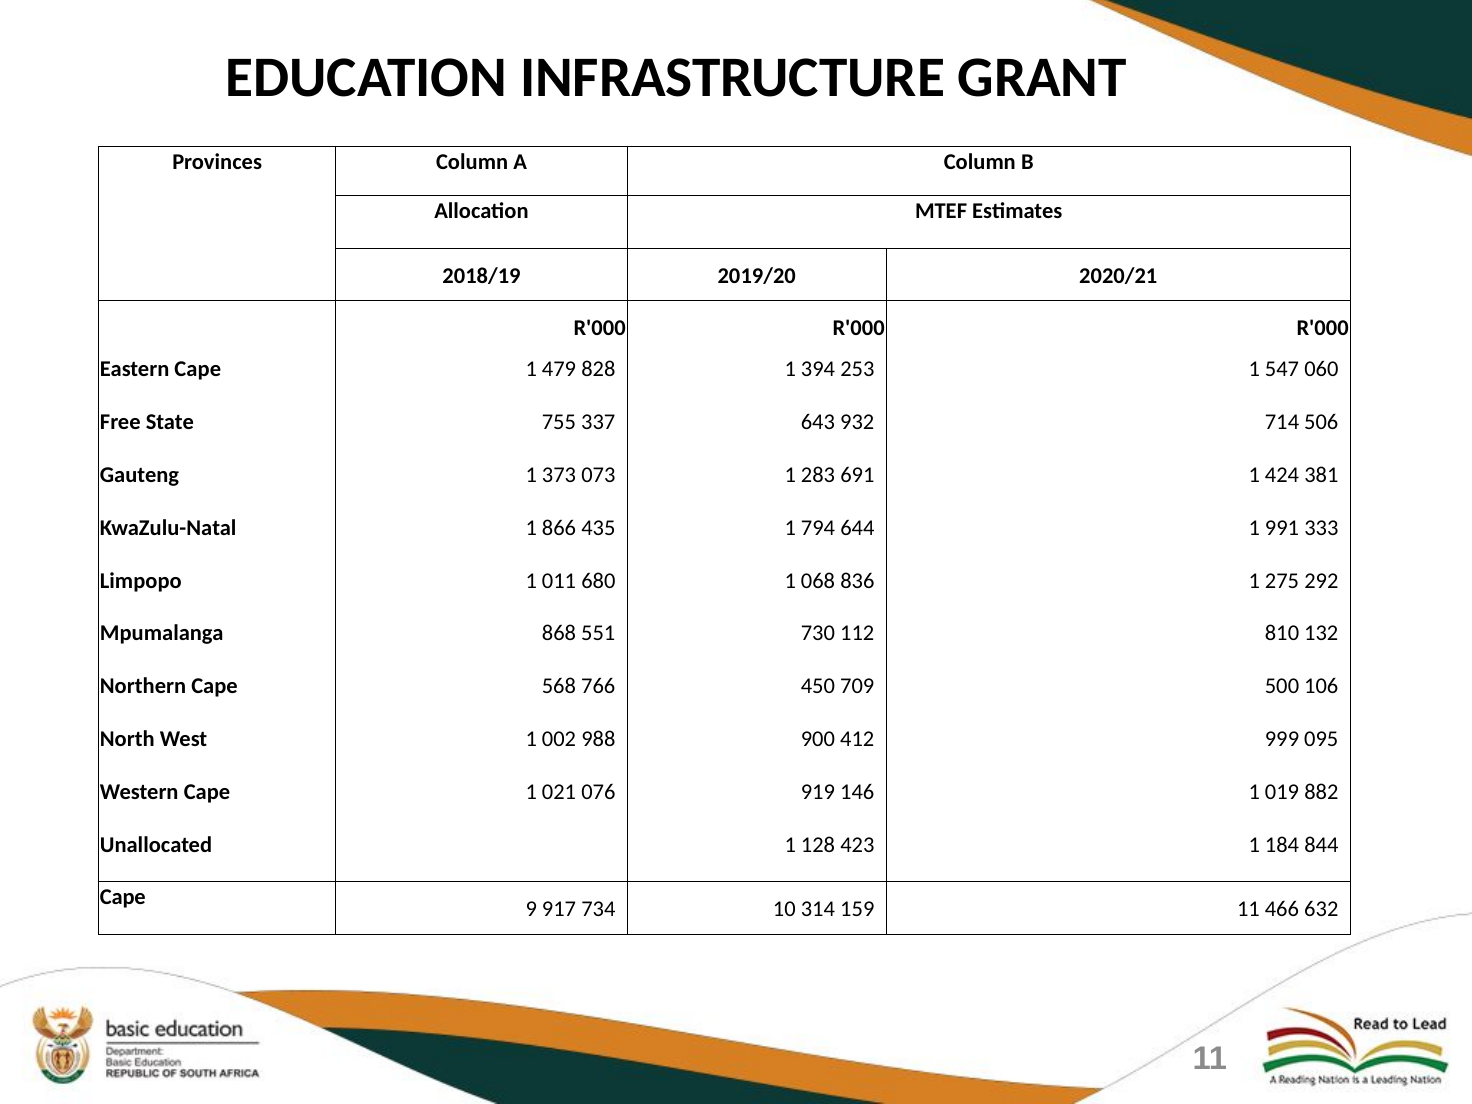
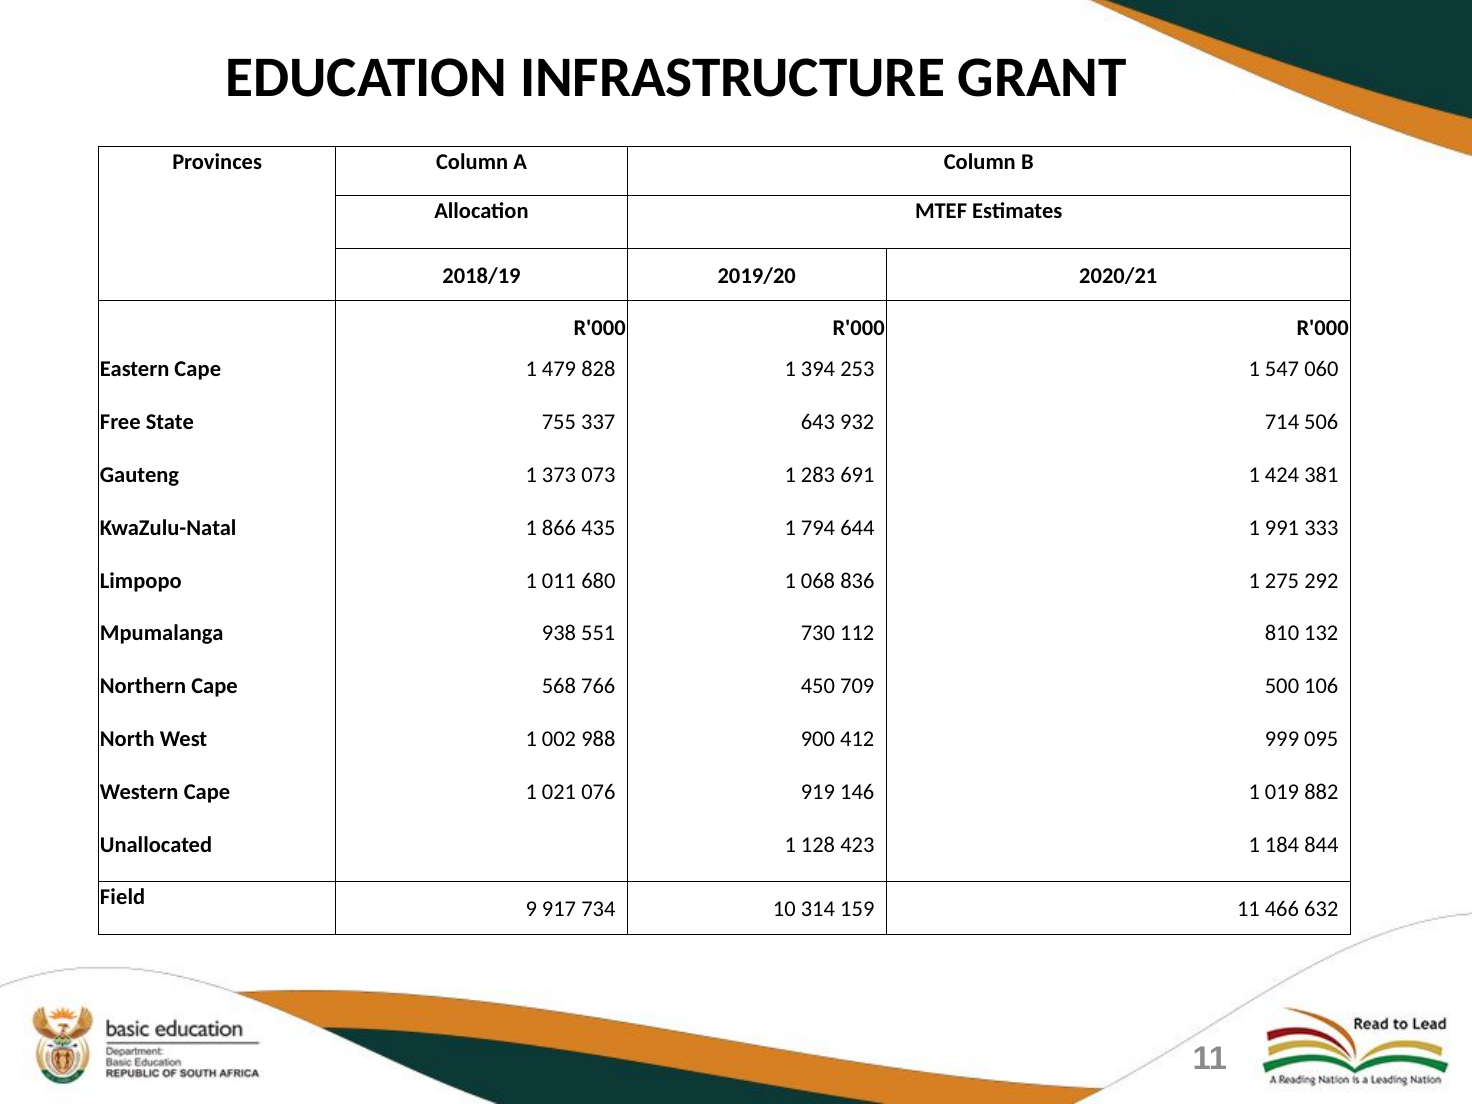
868: 868 -> 938 (559, 633)
Cape: Cape -> Field (123, 897)
